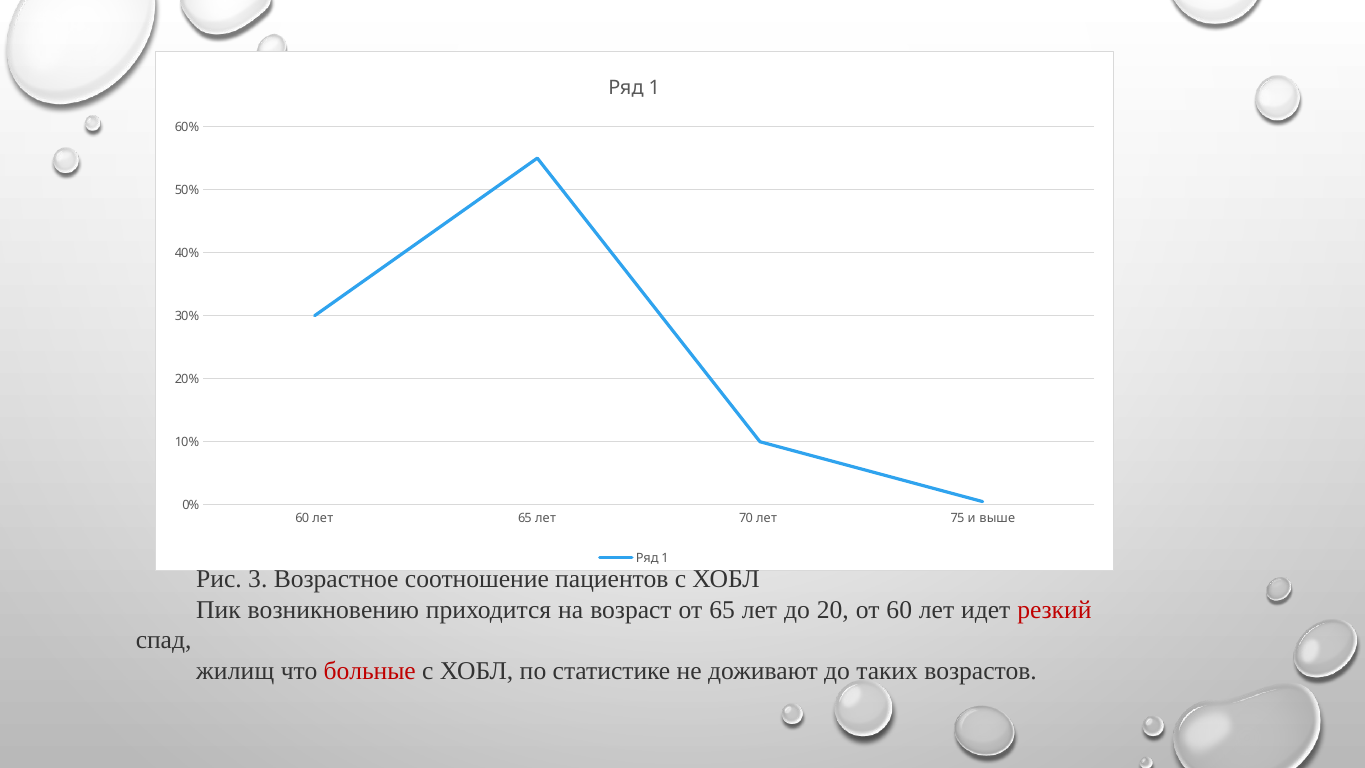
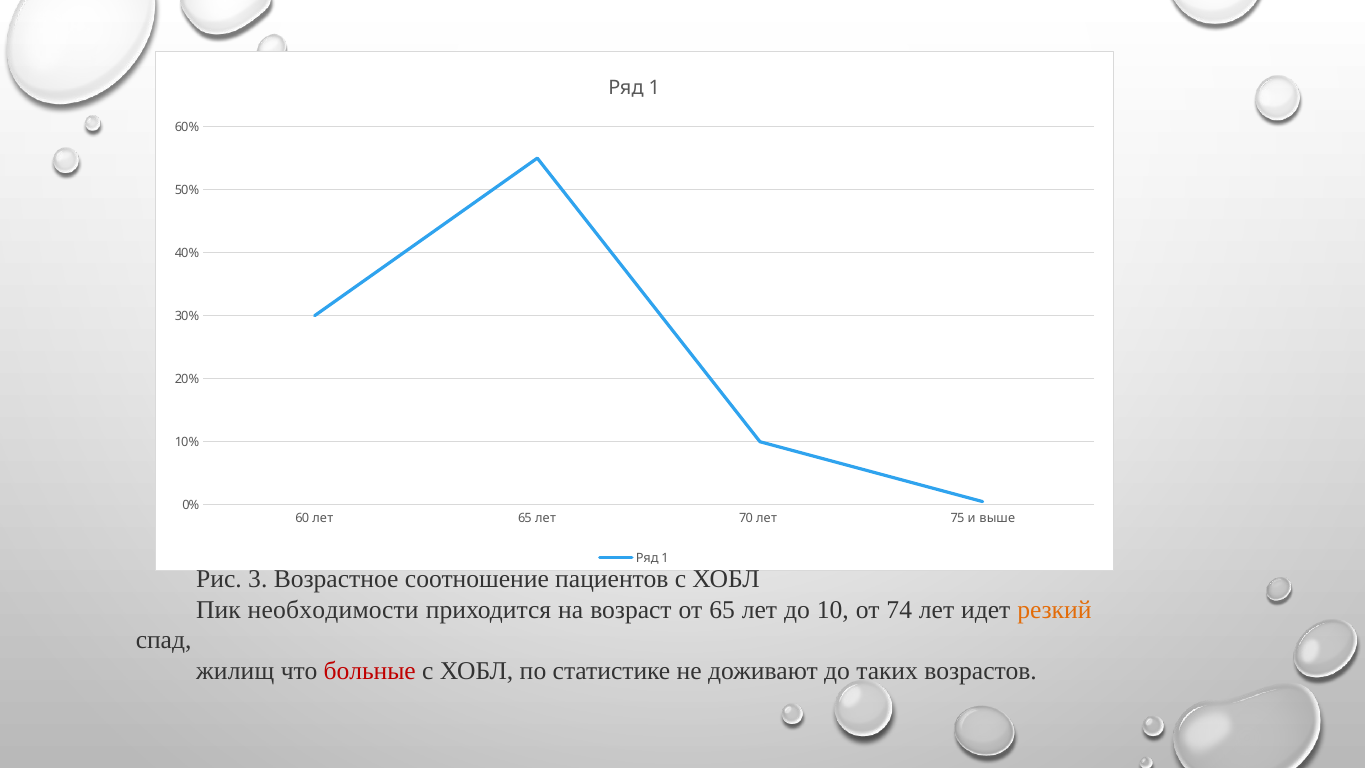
возникновению: возникновению -> необходимости (333, 609)
20: 20 -> 10 (833, 609)
от 60: 60 -> 74 (899, 609)
резкий colour: red -> orange (1054, 609)
